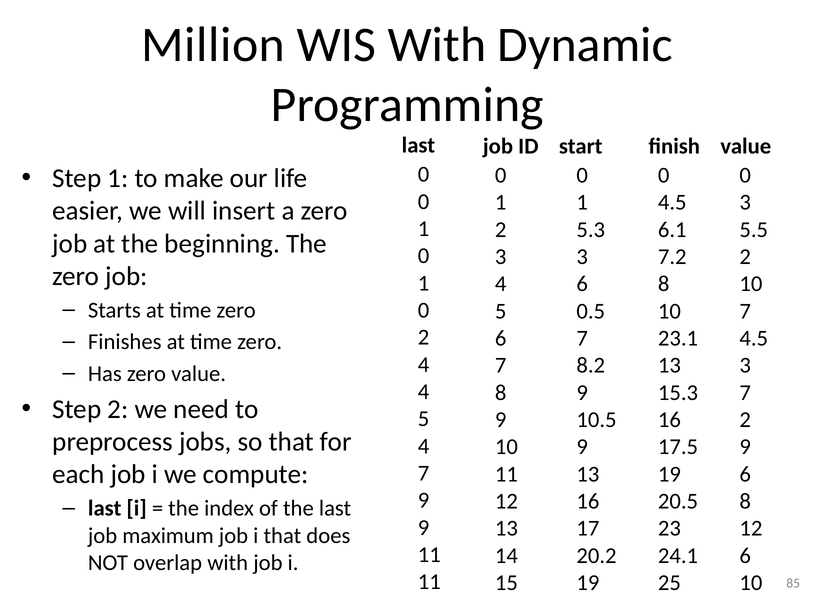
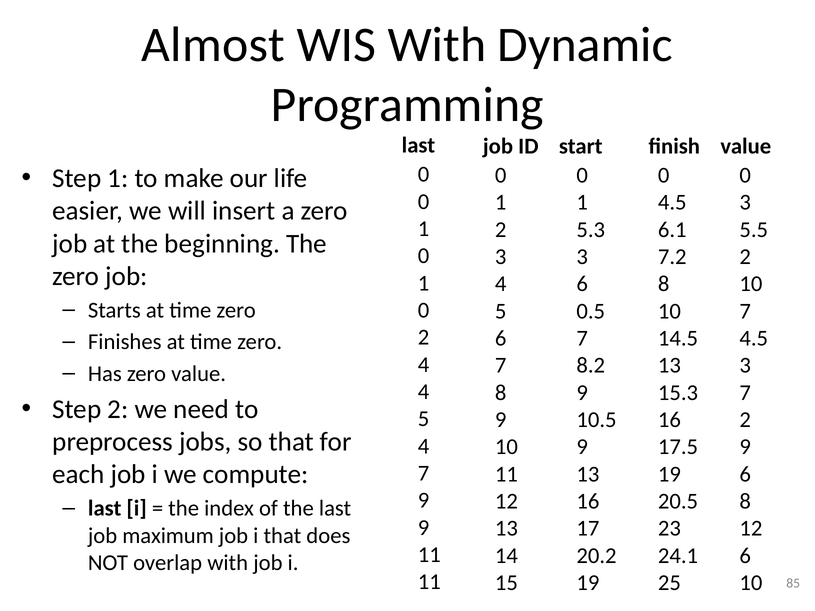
Million: Million -> Almost (213, 45)
23.1: 23.1 -> 14.5 (678, 338)
